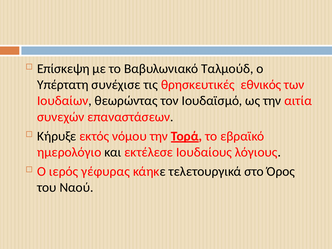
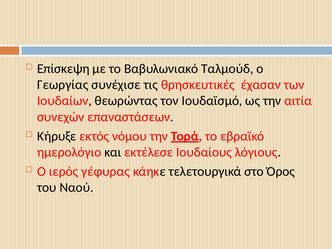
Υπέρτατη: Υπέρτατη -> Γεωργίας (63, 85)
εθνικός: εθνικός -> έχασαν (261, 85)
